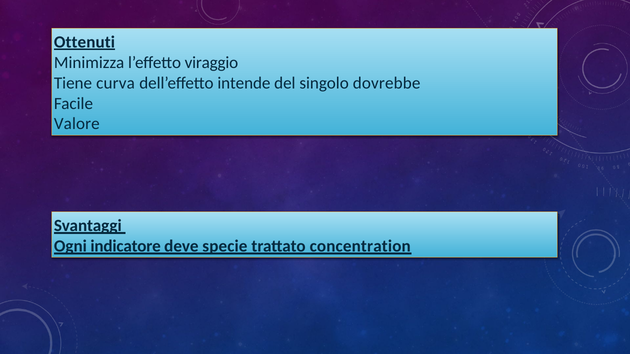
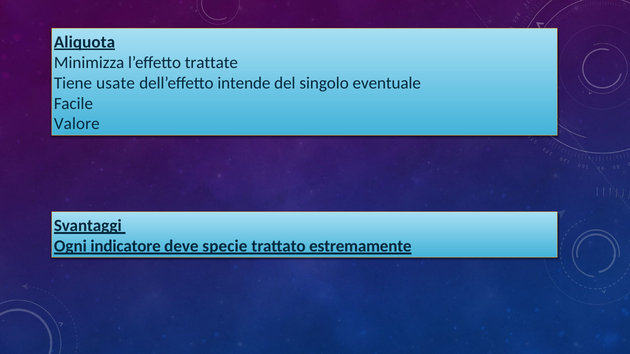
Ottenuti: Ottenuti -> Aliquota (84, 42)
viraggio: viraggio -> trattate (211, 63)
curva: curva -> usate (116, 83)
dovrebbe: dovrebbe -> eventuale (387, 83)
concentration: concentration -> estremamente (360, 246)
